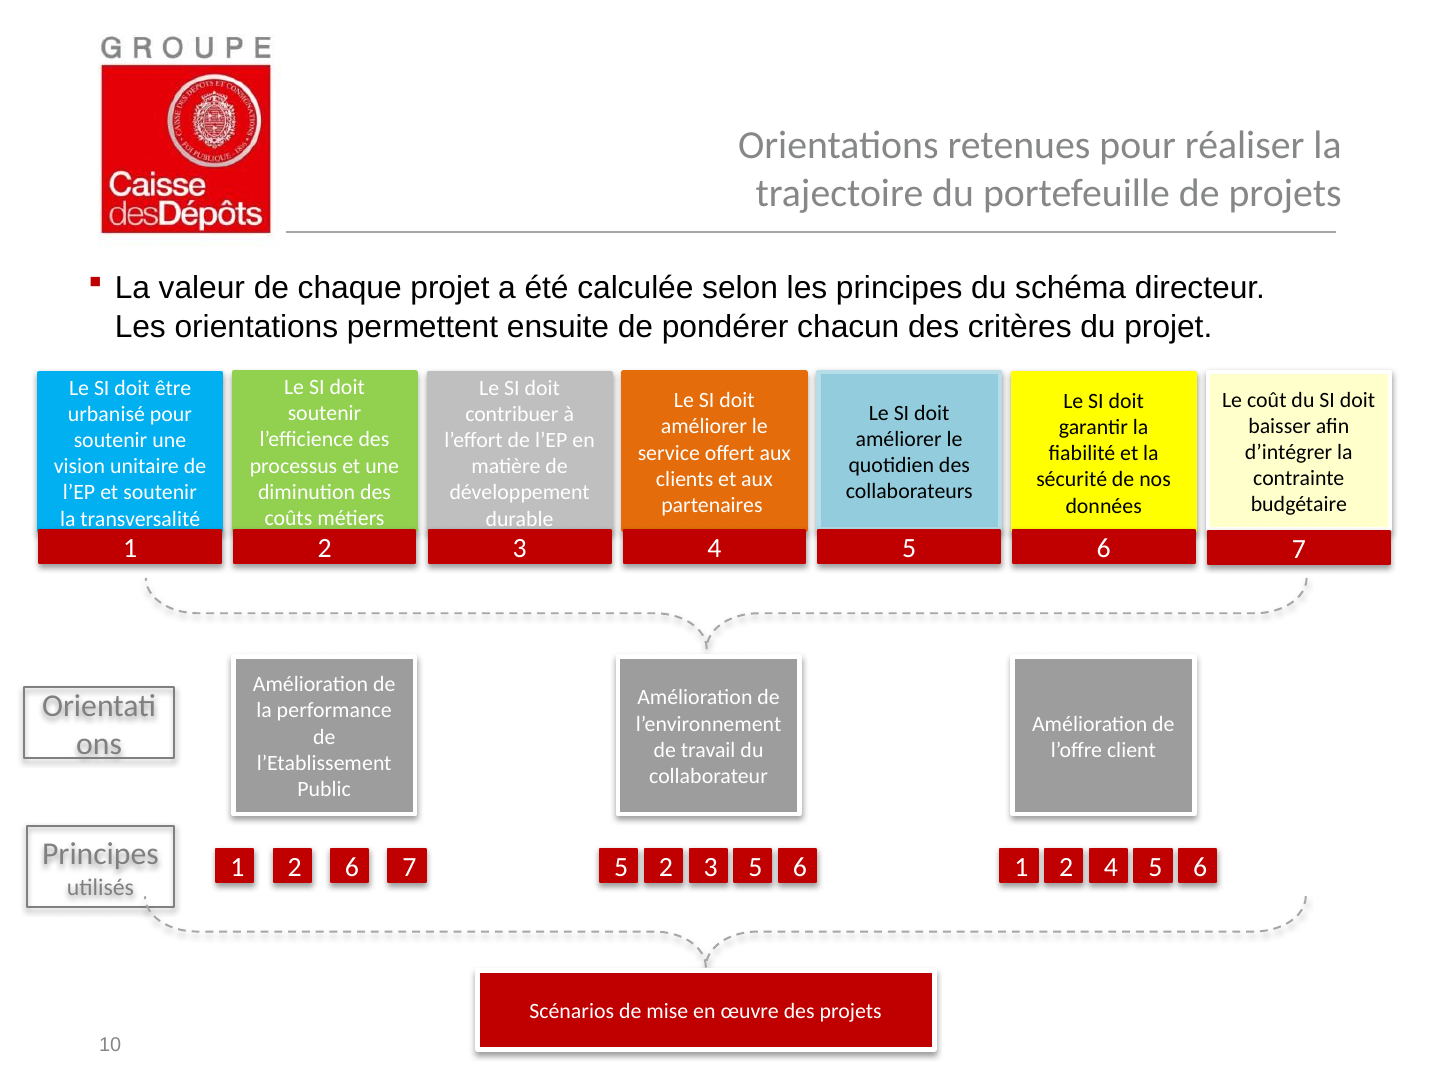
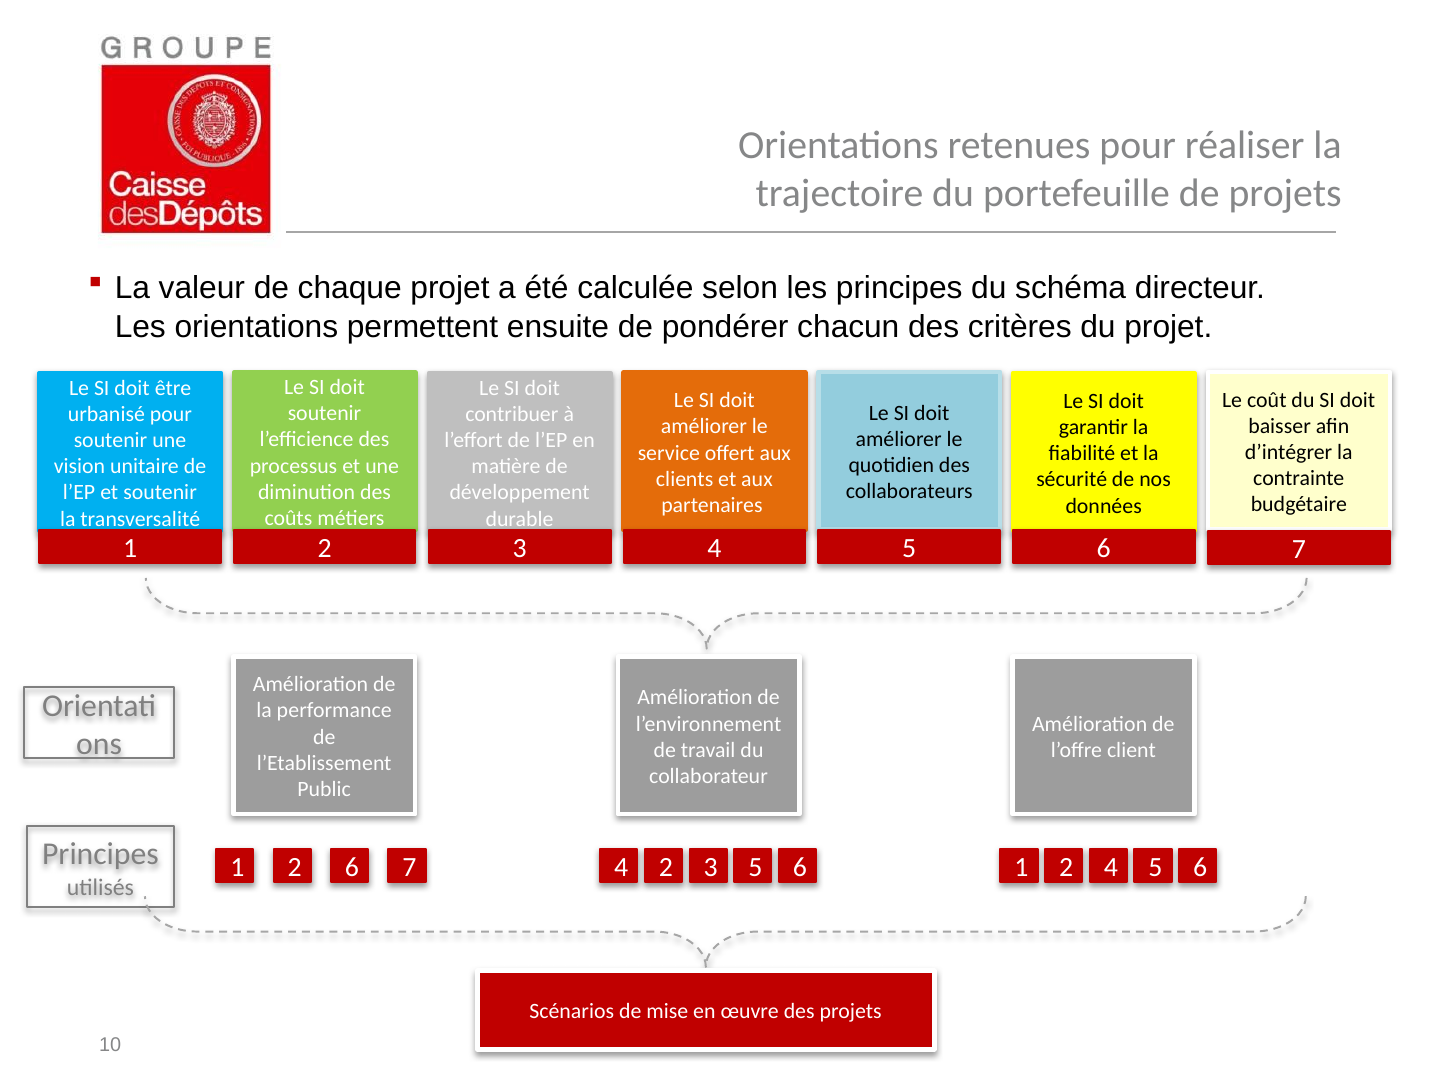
7 5: 5 -> 4 (621, 867)
